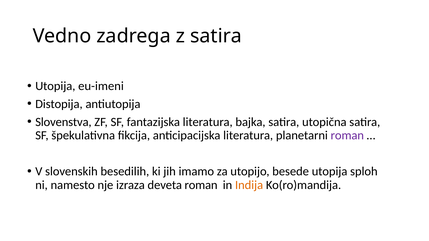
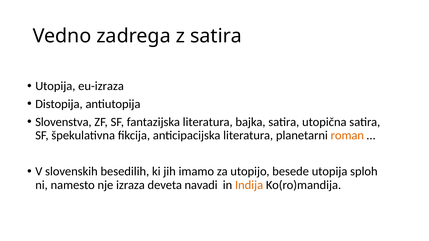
eu-imeni: eu-imeni -> eu-izraza (101, 86)
roman colour: purple -> orange (347, 136)
deveta roman: roman -> navadi (201, 185)
